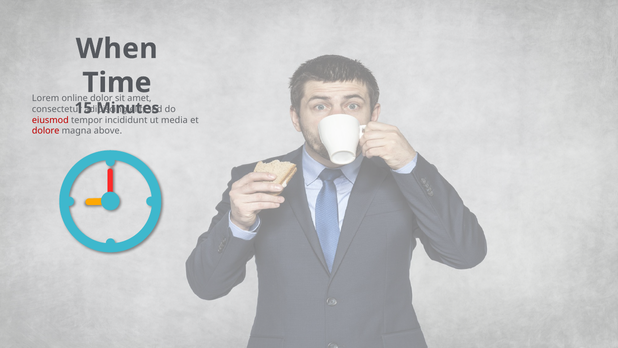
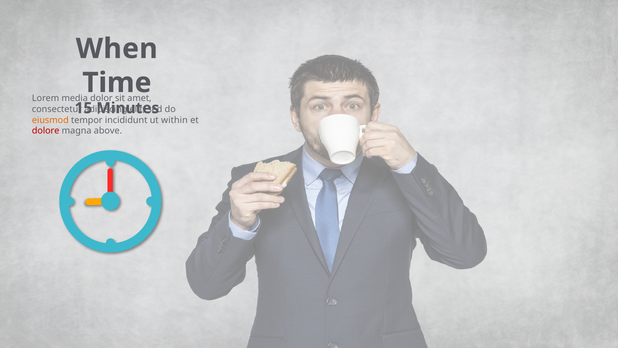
online: online -> media (75, 98)
eiusmod colour: red -> orange (50, 120)
media: media -> within (174, 120)
